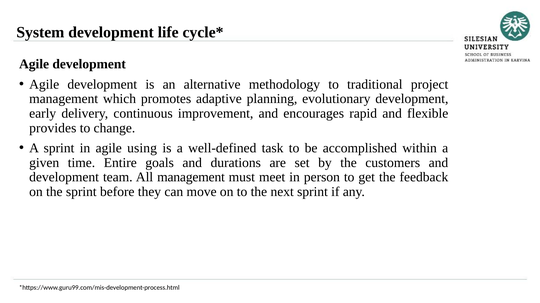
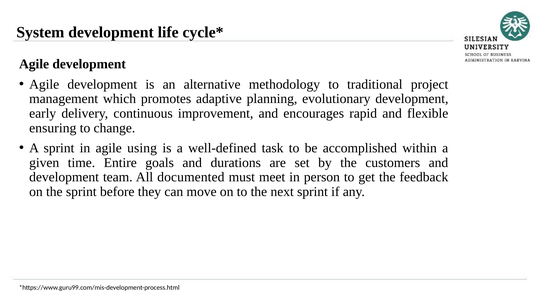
provides: provides -> ensuring (53, 128)
All management: management -> documented (191, 178)
